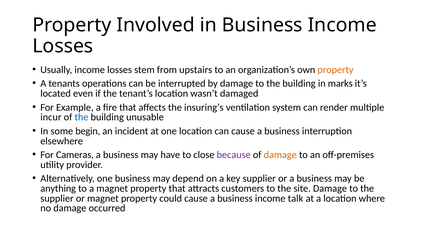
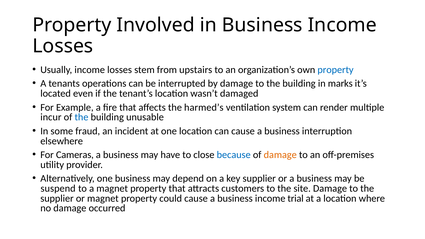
property colour: orange -> blue (336, 70)
insuring’s: insuring’s -> harmed’s (204, 107)
begin: begin -> fraud (88, 131)
because colour: purple -> blue (234, 155)
anything: anything -> suspend (58, 189)
talk: talk -> trial (296, 198)
